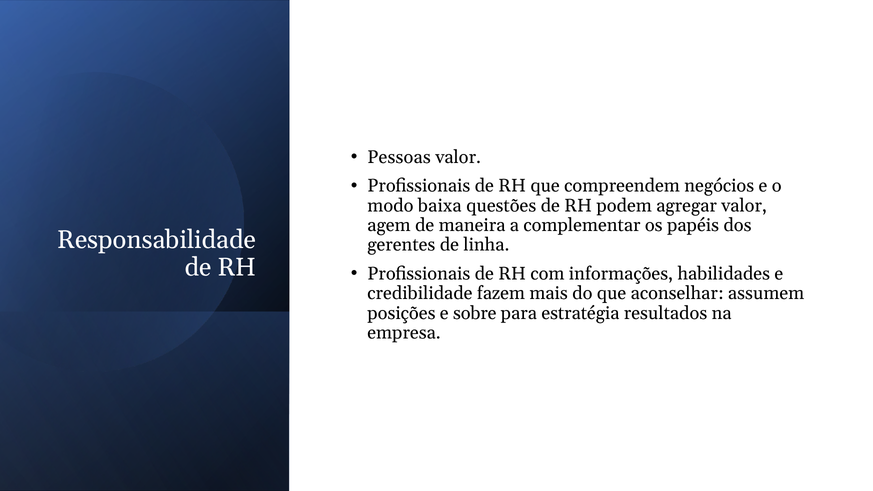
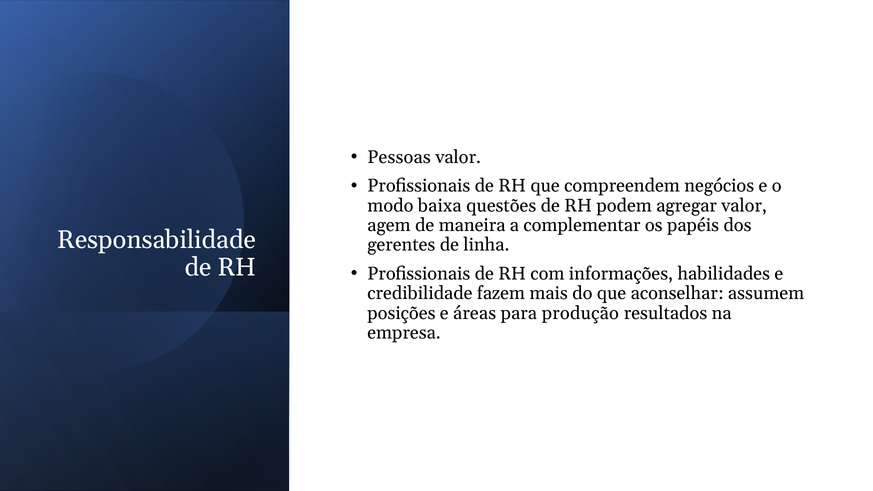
sobre: sobre -> áreas (475, 313)
estratégia: estratégia -> produção (580, 313)
